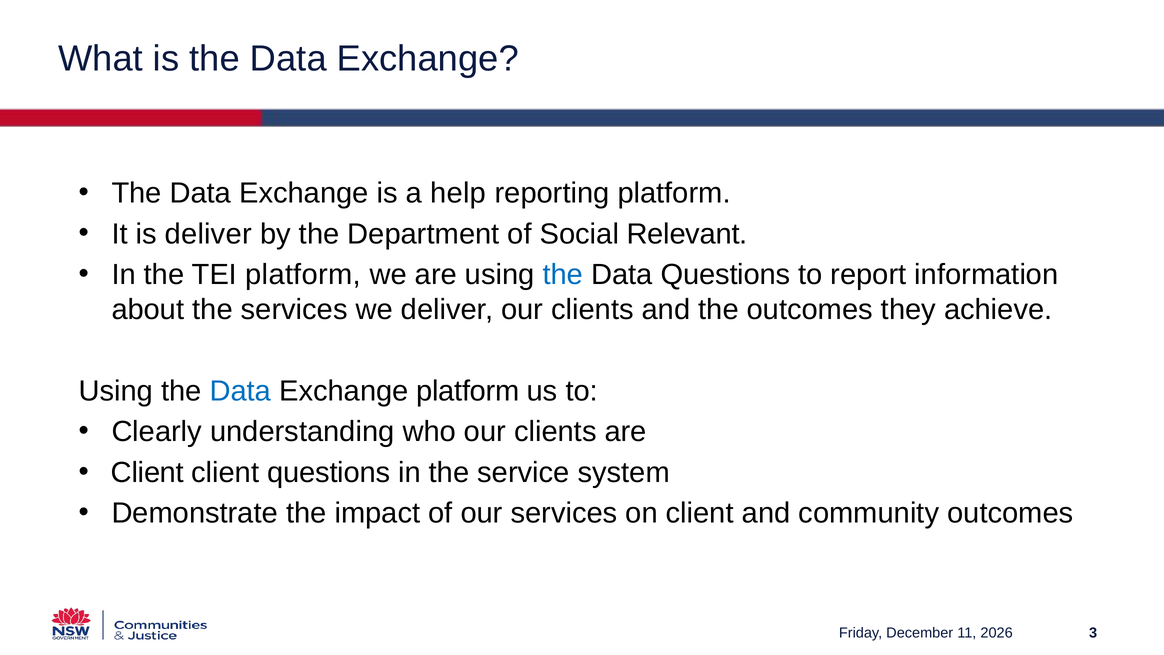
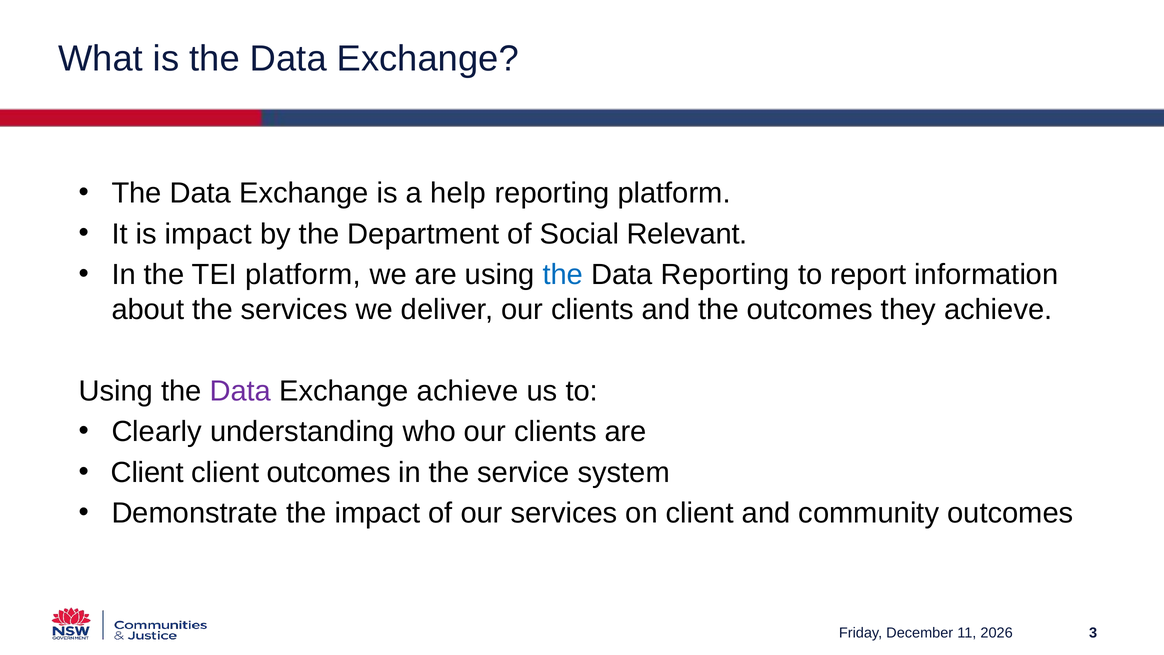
is deliver: deliver -> impact (208, 234)
Data Questions: Questions -> Reporting (725, 275)
Data colour: blue -> purple (240, 391)
Exchange platform: platform -> achieve (468, 391)
client questions: questions -> outcomes (329, 472)
